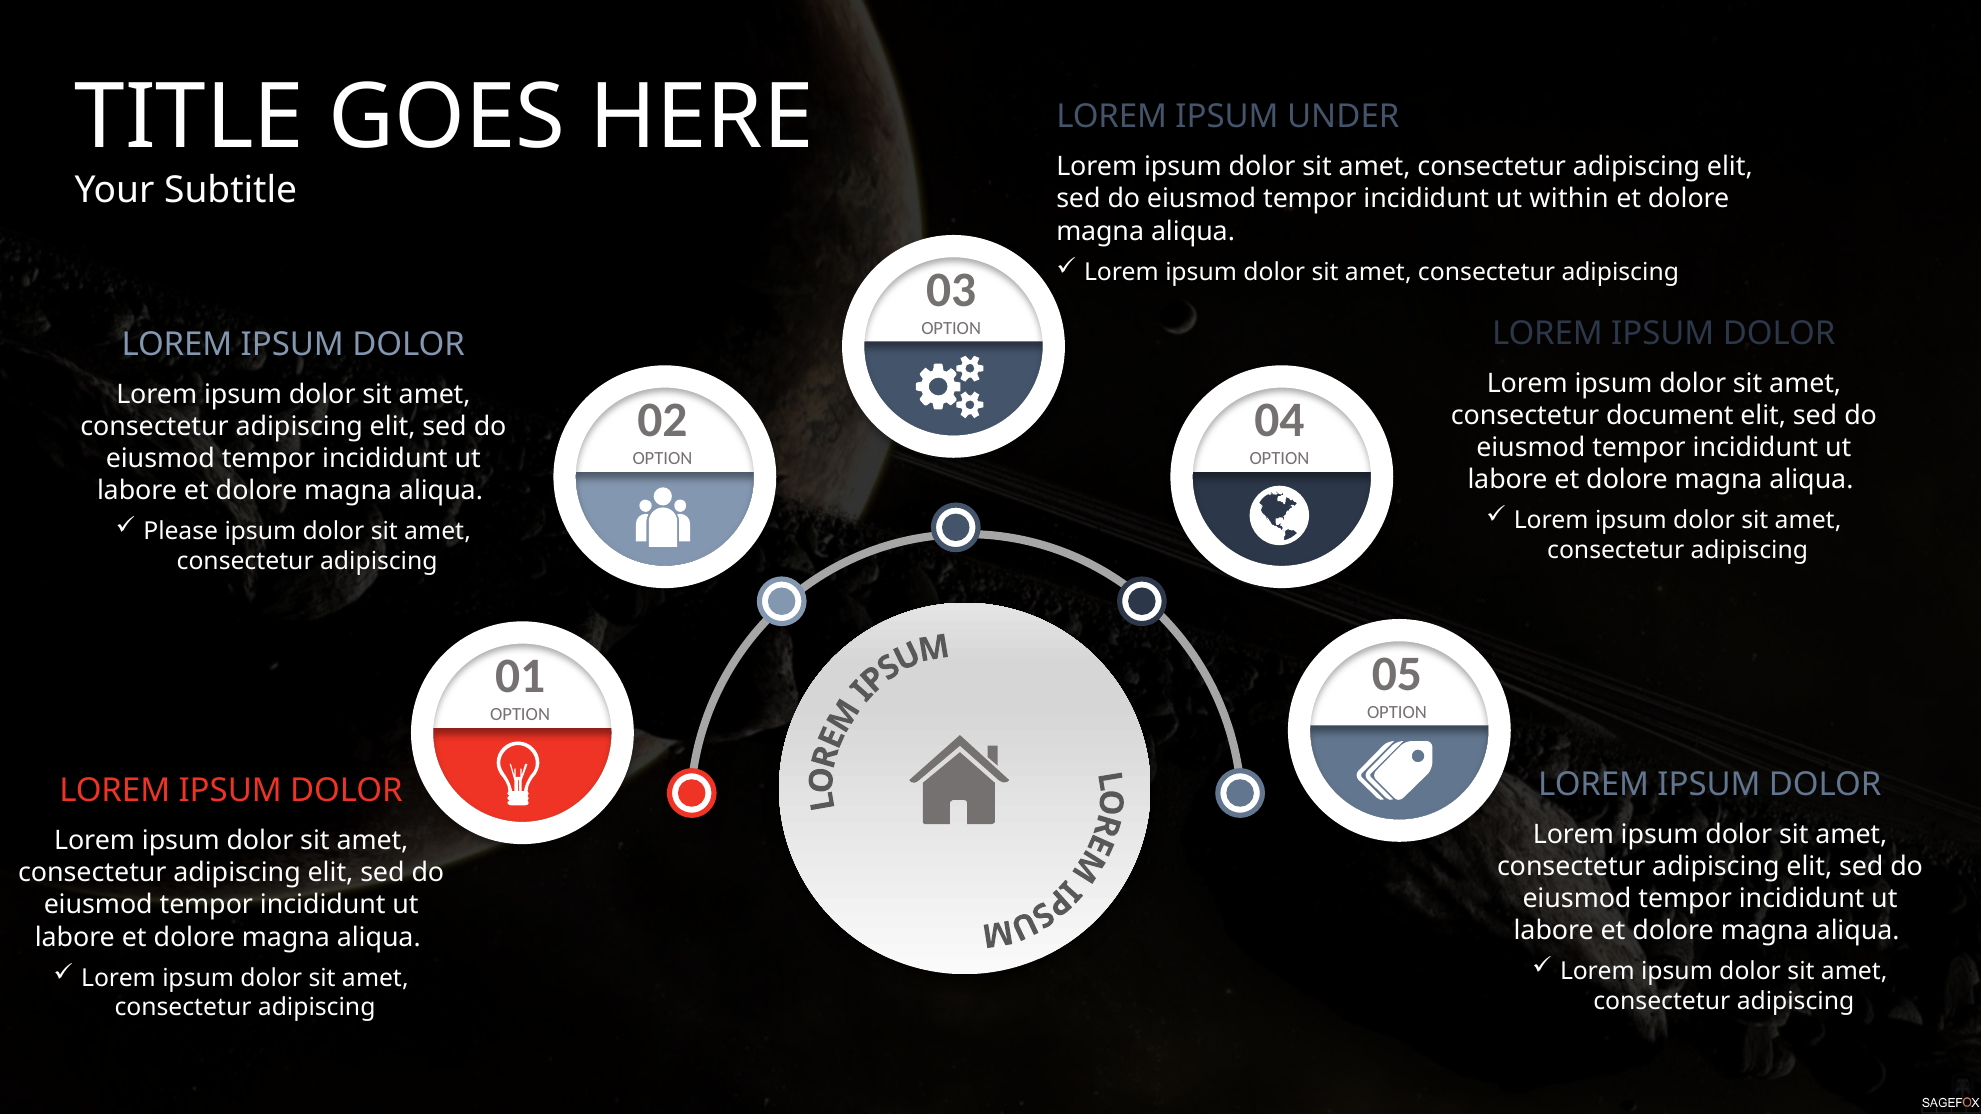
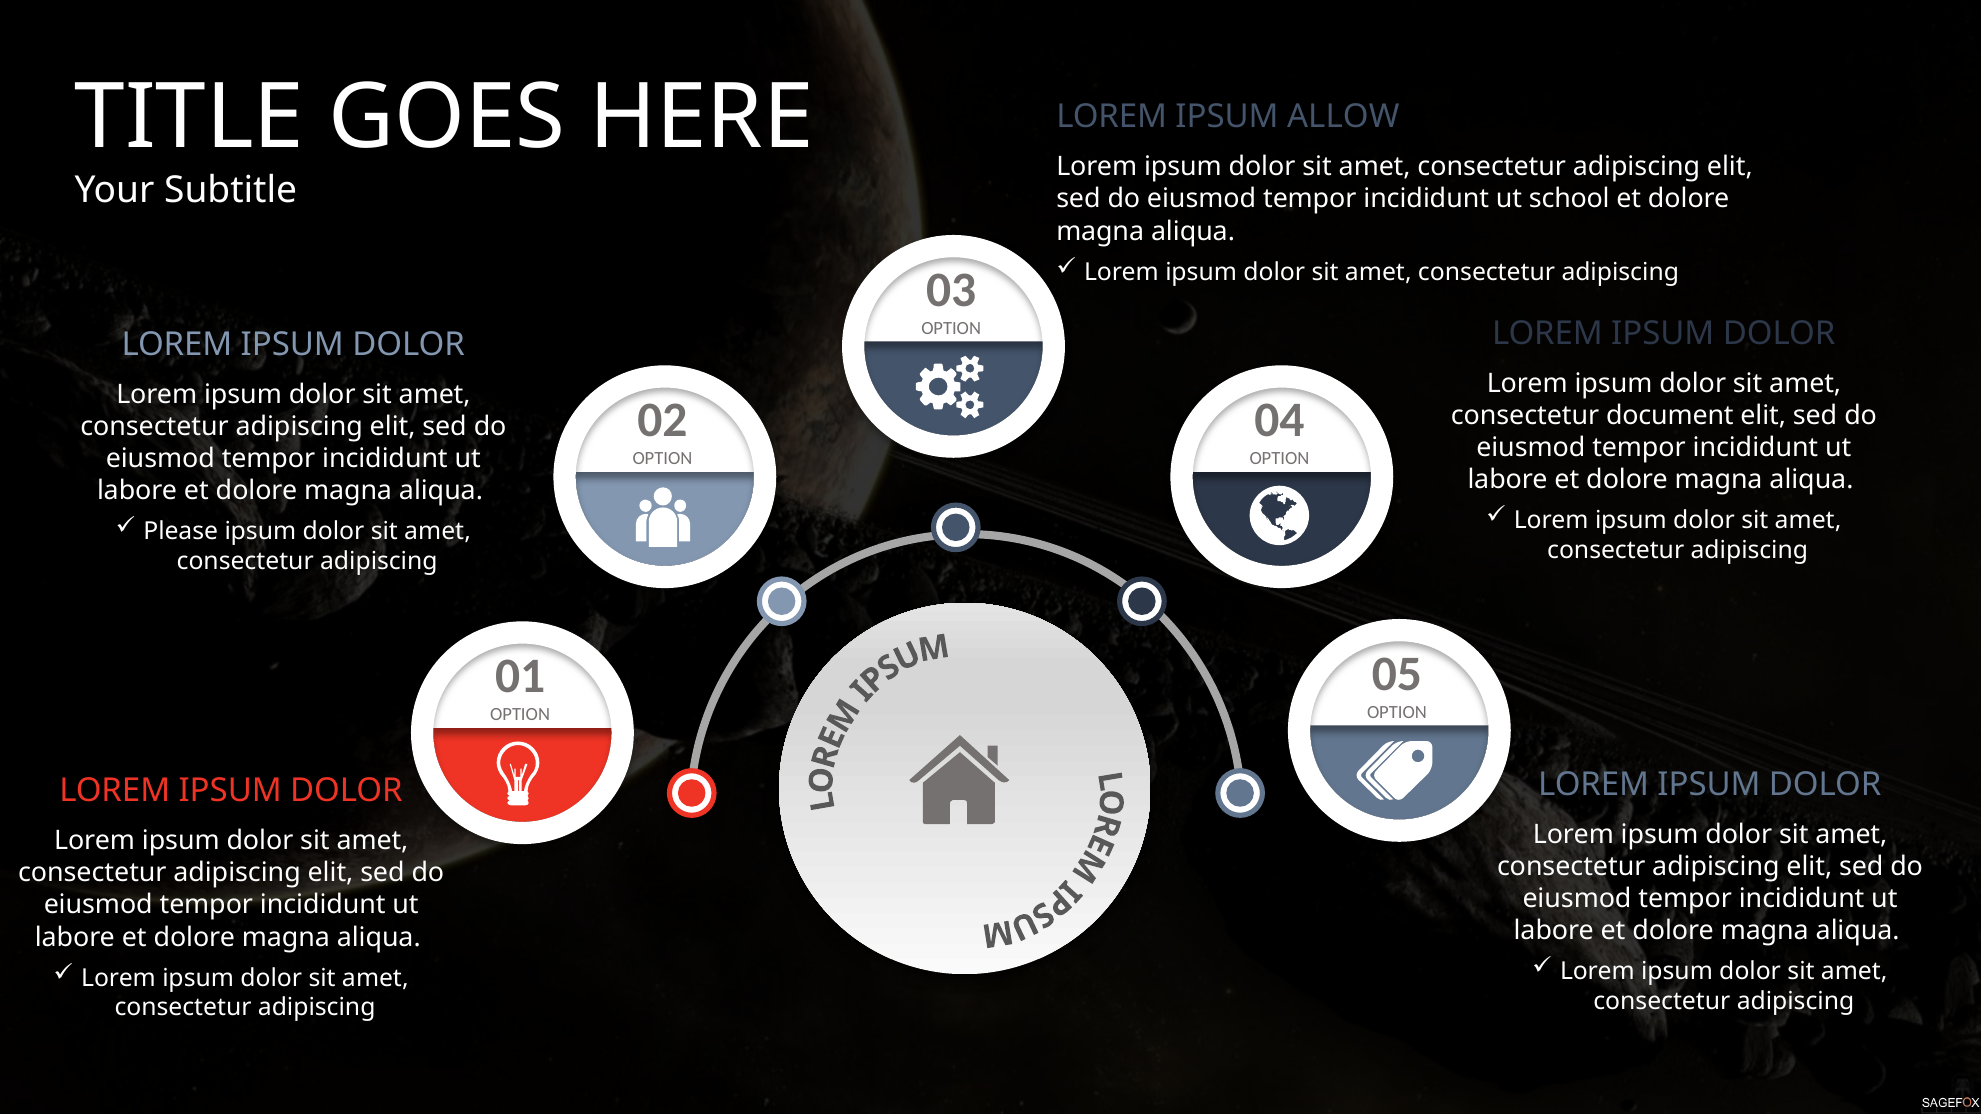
UNDER: UNDER -> ALLOW (1343, 117)
within: within -> school (1569, 199)
